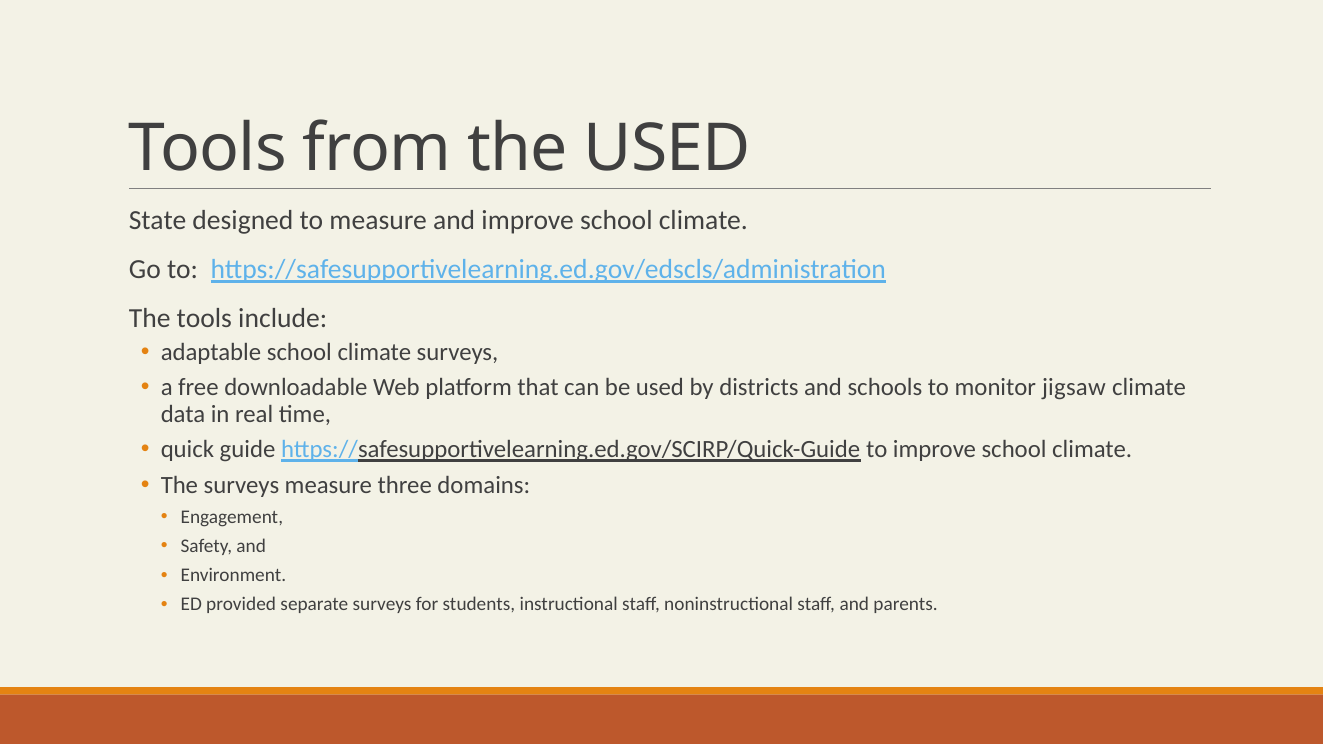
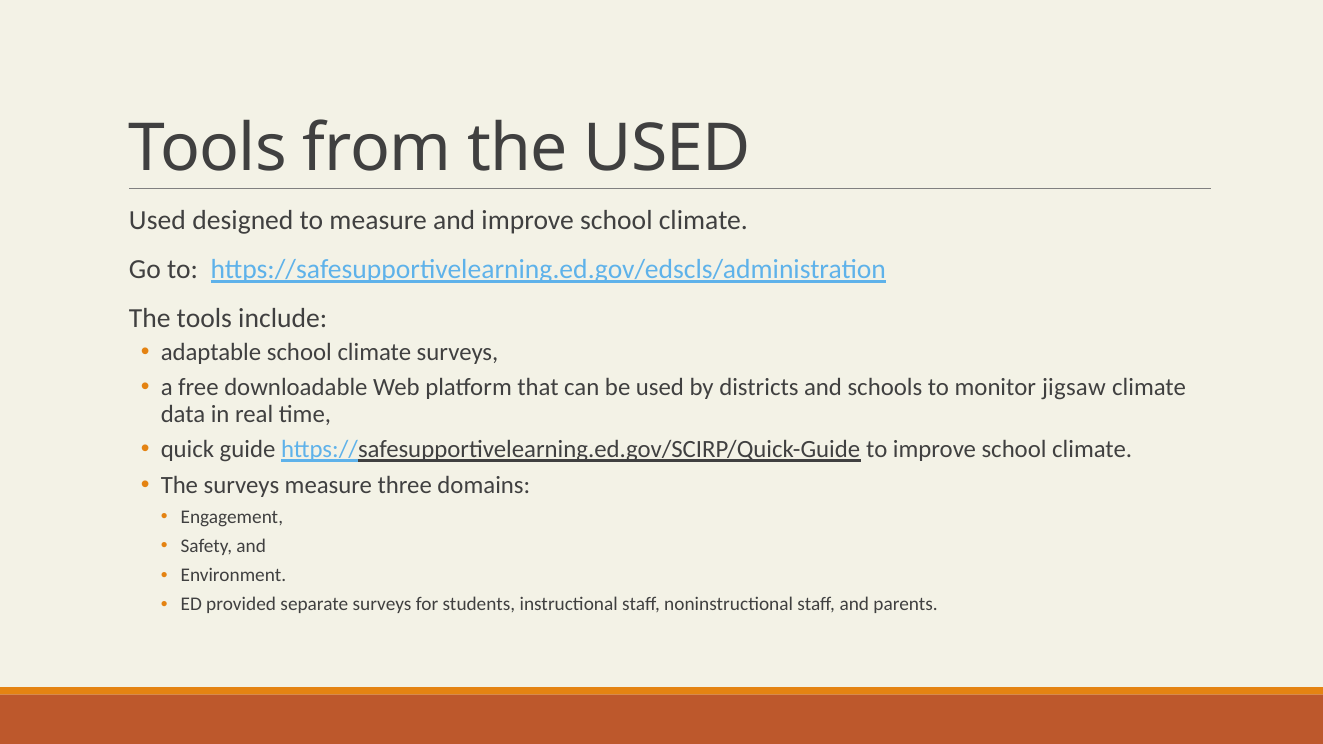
State: State -> Used (157, 220)
